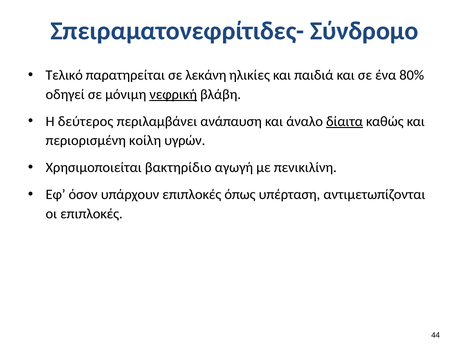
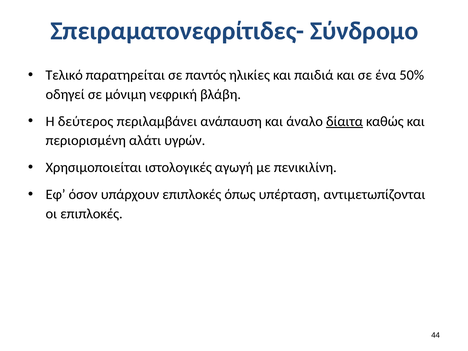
λεκάνη: λεκάνη -> παντός (206, 75)
80%: 80% -> 50% (412, 75)
νεφρική underline: present -> none (173, 94)
κοίλη: κοίλη -> αλάτι (145, 141)
βακτηρίδιο: βακτηρίδιο -> ιστολογικές (178, 168)
